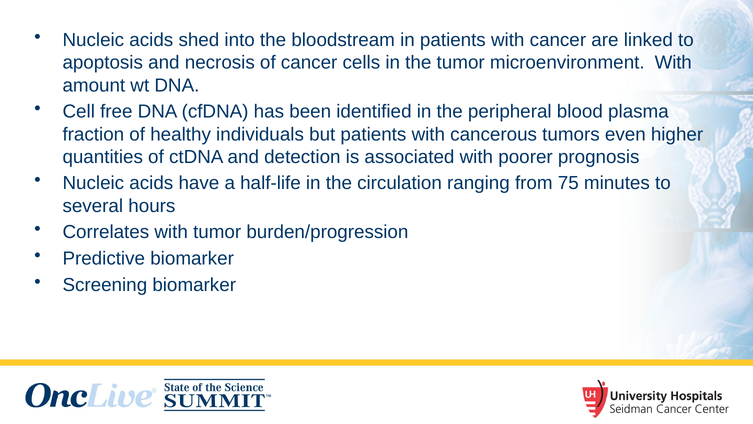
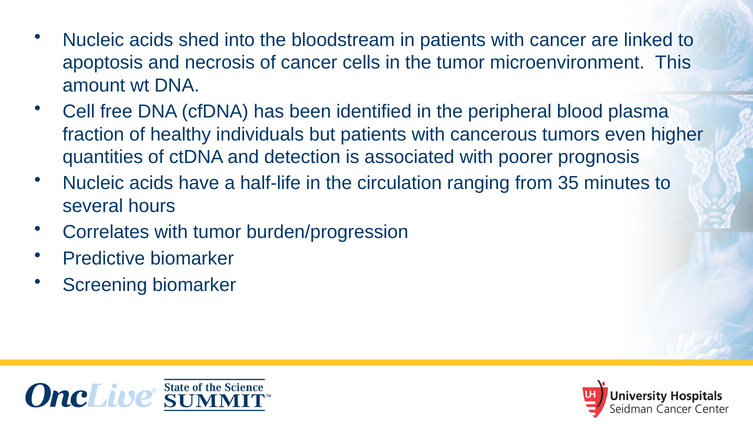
microenvironment With: With -> This (673, 63)
75: 75 -> 35 (568, 183)
